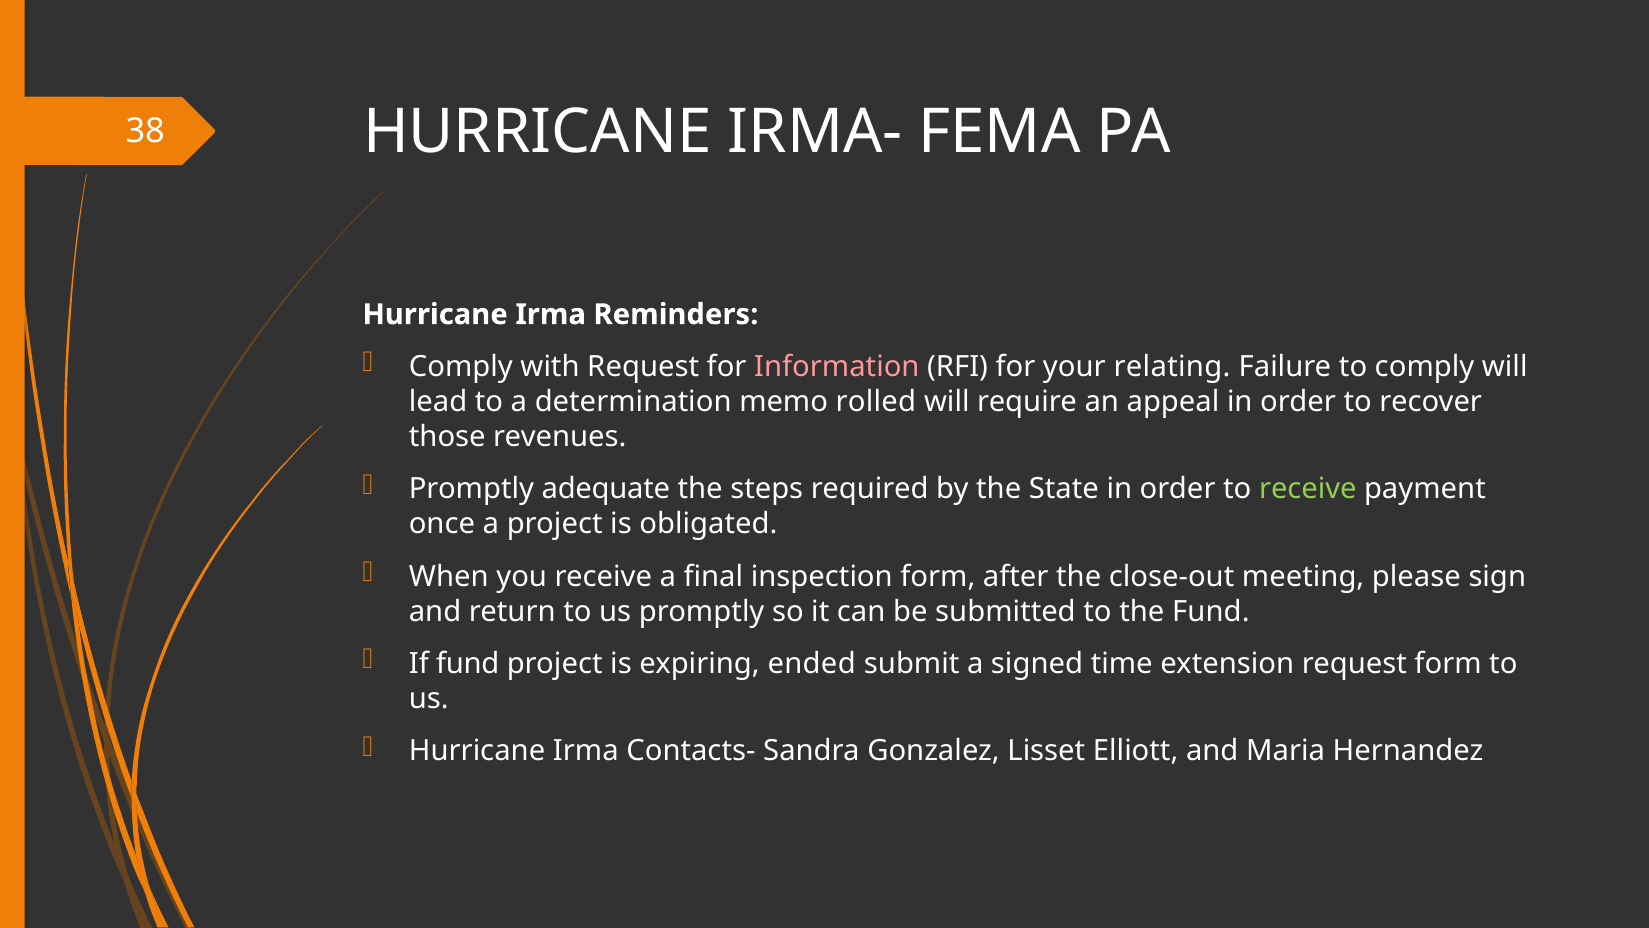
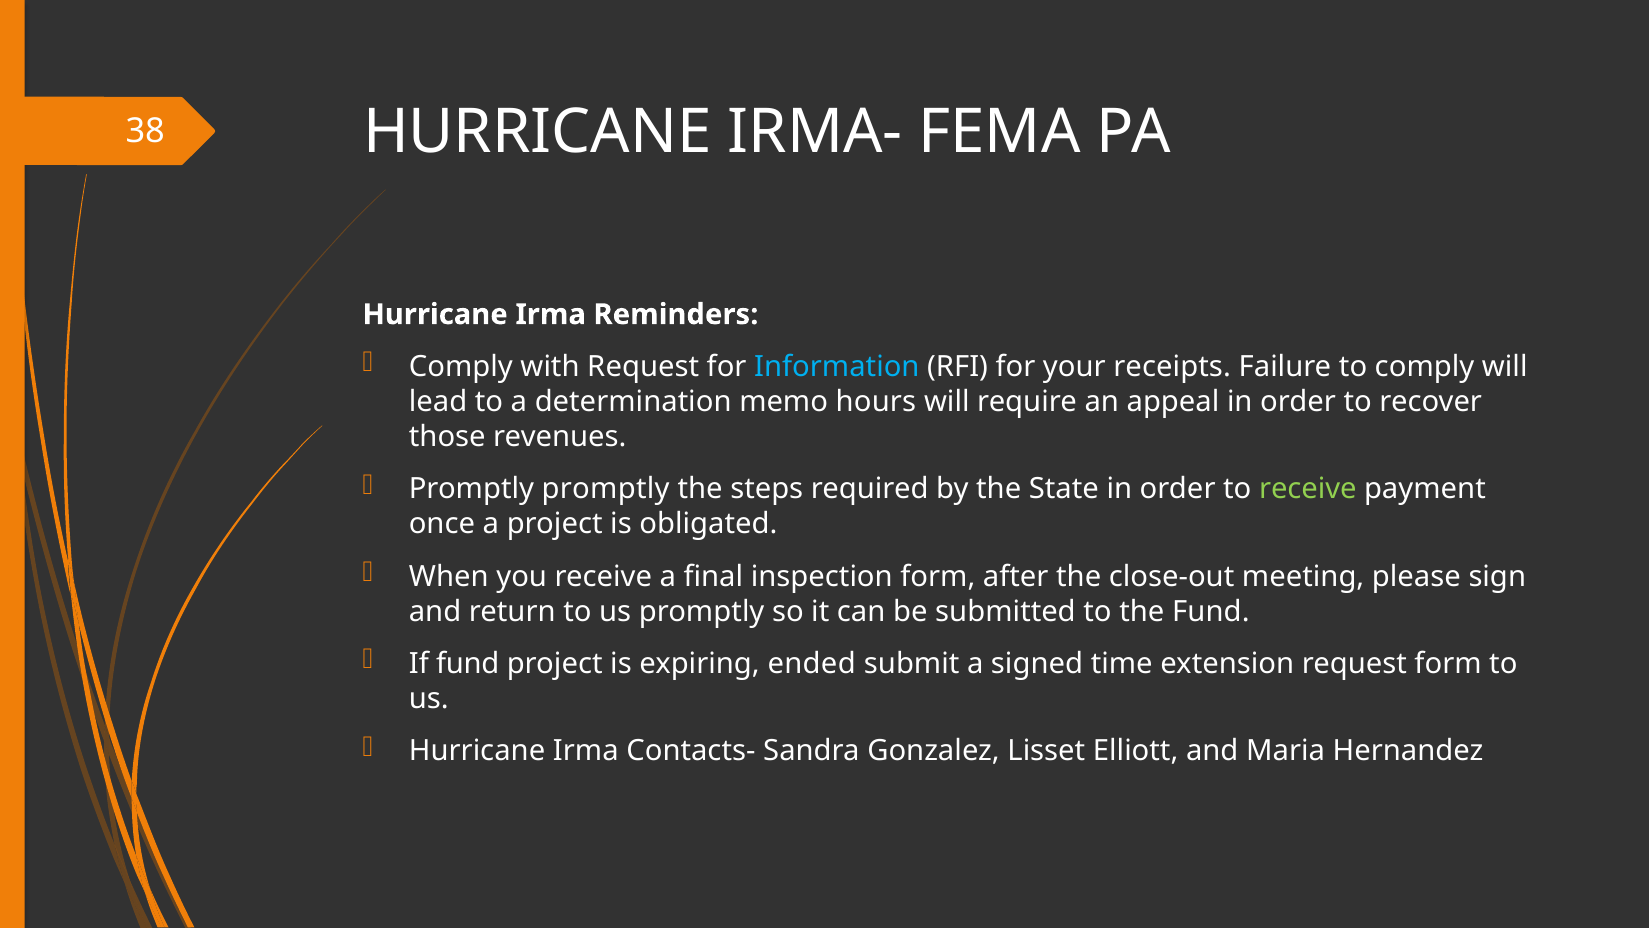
Information colour: pink -> light blue (837, 367)
relating: relating -> receipts (1172, 367)
rolled: rolled -> hours (876, 402)
Promptly adequate: adequate -> promptly (606, 489)
